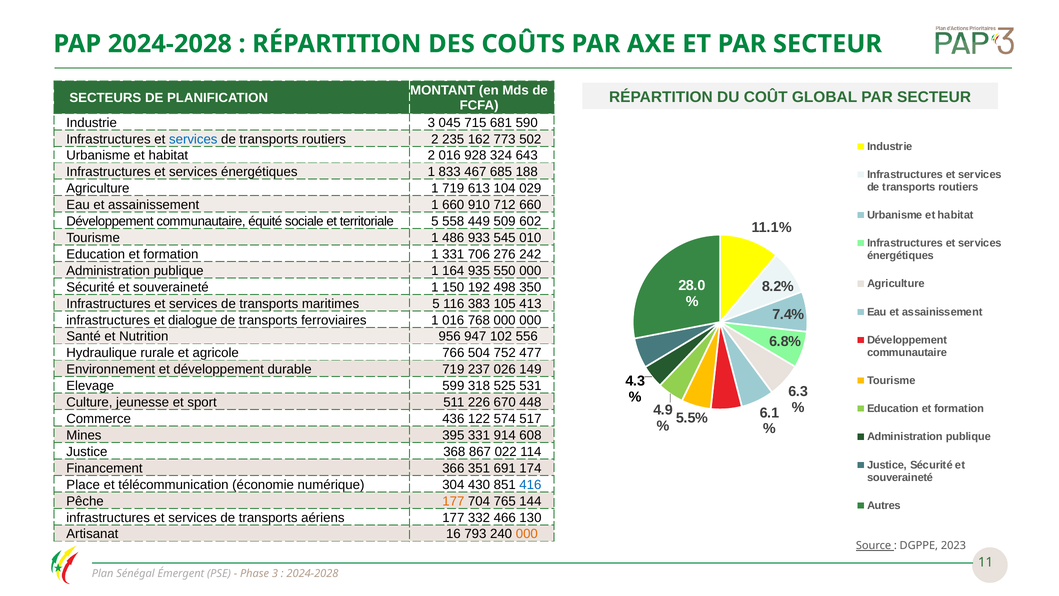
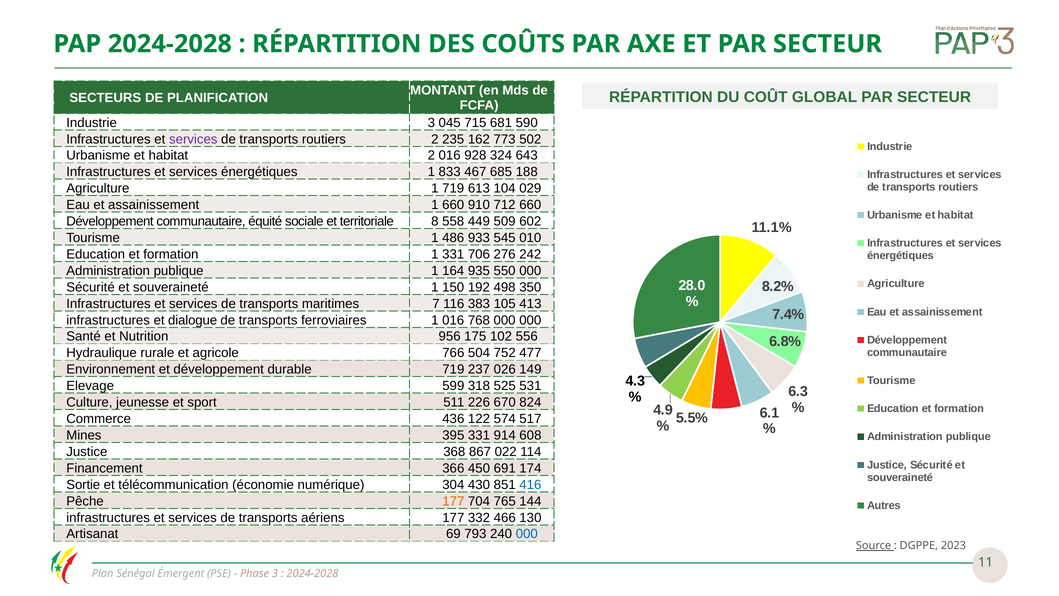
services colour: blue -> purple (193, 139)
territoriale 5: 5 -> 8 (435, 221)
maritimes 5: 5 -> 7 (436, 304)
947: 947 -> 175 (475, 336)
448: 448 -> 824 (530, 402)
351: 351 -> 450 (479, 468)
Place: Place -> Sortie (83, 484)
16: 16 -> 69 (453, 534)
000 colour: orange -> blue (527, 534)
